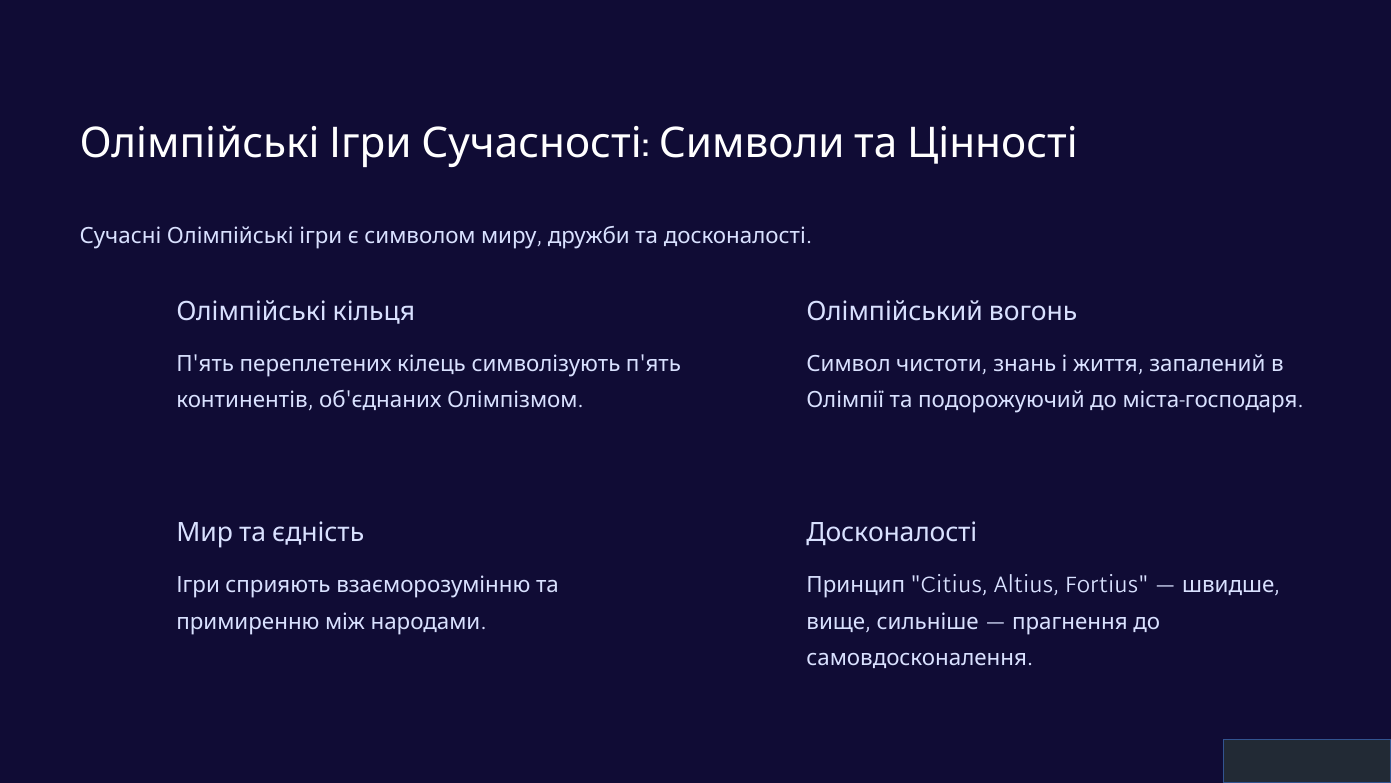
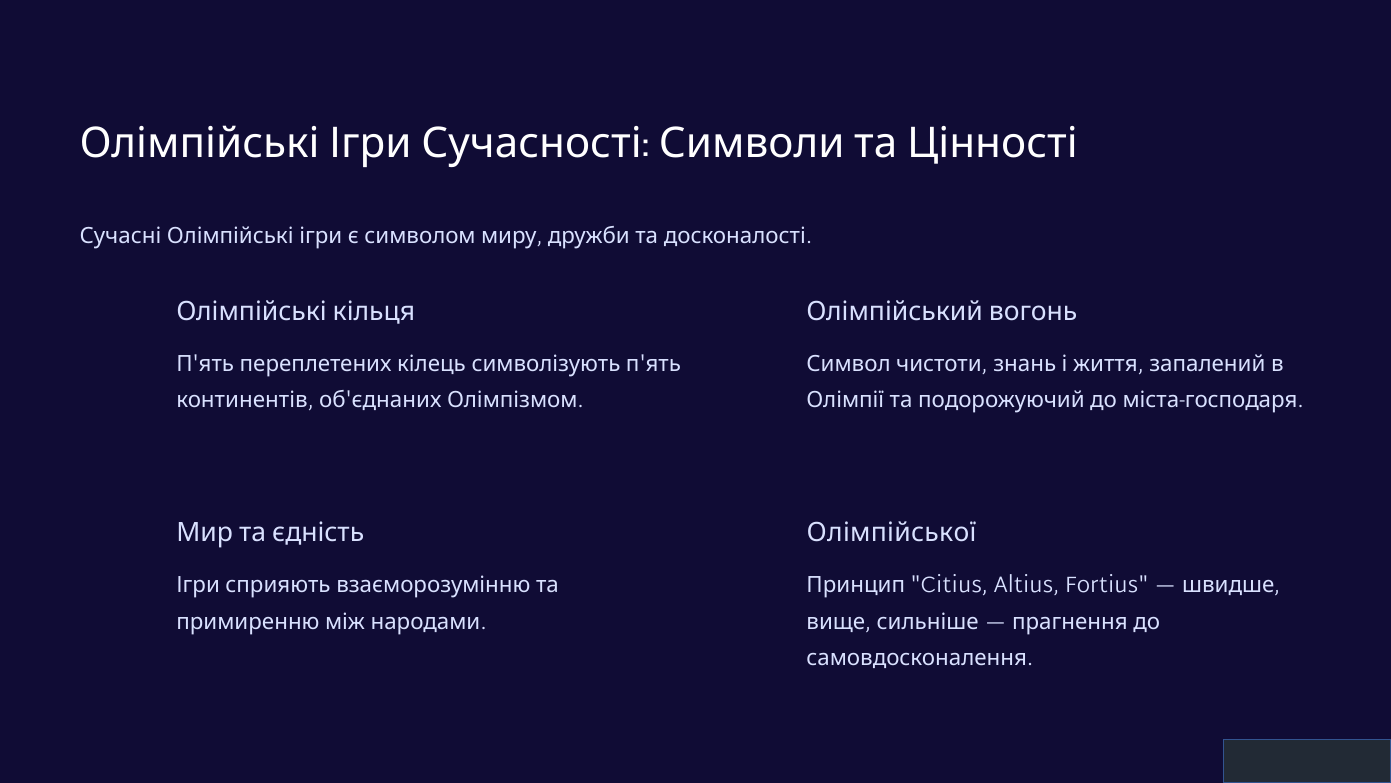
Досконалості: Досконалості -> Олімпійської (892, 533)
